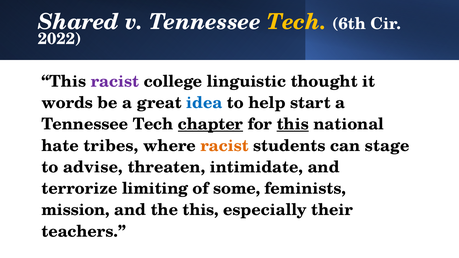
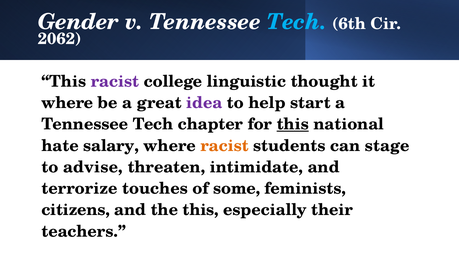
Shared: Shared -> Gender (78, 22)
Tech colour: yellow -> light blue (297, 22)
2022: 2022 -> 2062 (60, 39)
words: words -> where (67, 103)
idea colour: blue -> purple (204, 103)
chapter underline: present -> none (210, 124)
tribes: tribes -> salary (111, 146)
limiting: limiting -> touches (155, 189)
mission: mission -> citizens (76, 210)
